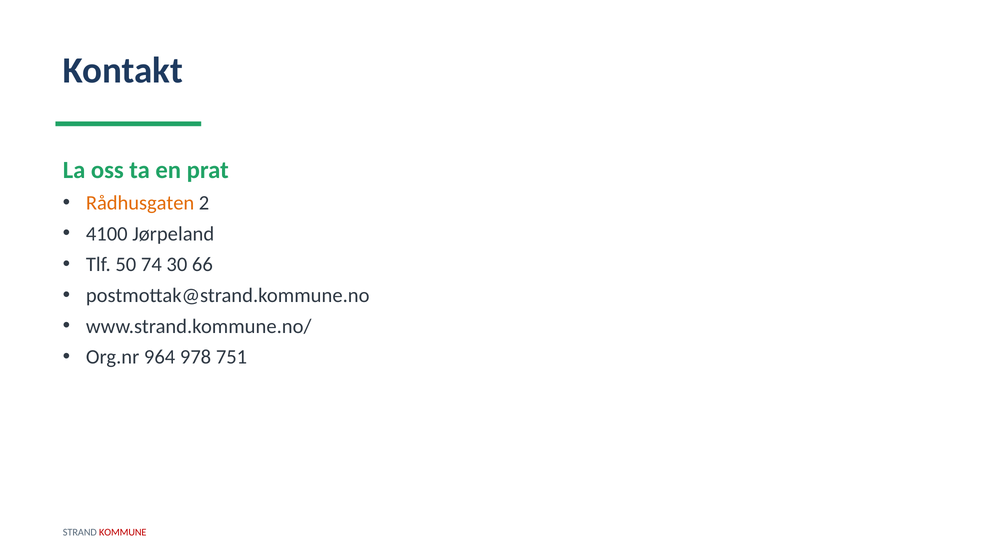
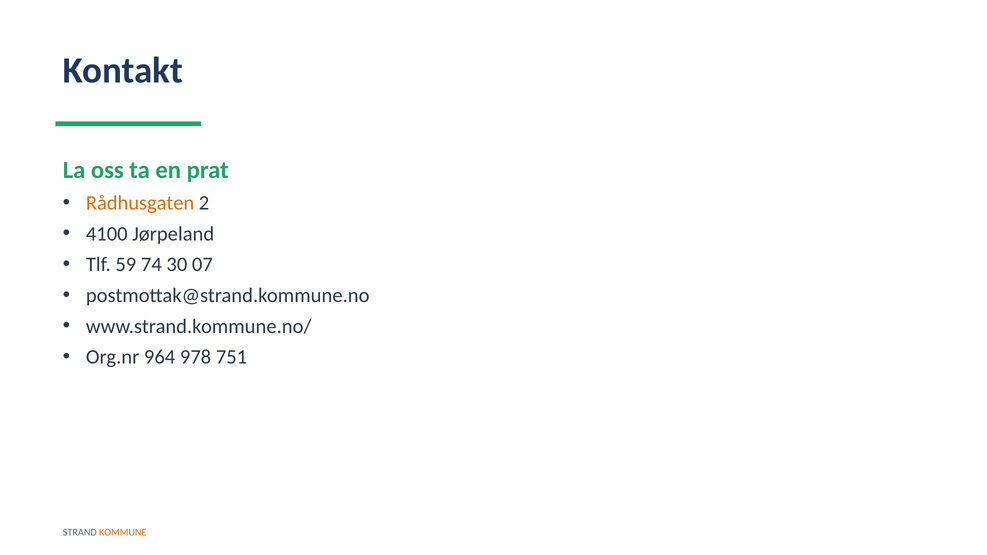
50: 50 -> 59 (126, 265)
66: 66 -> 07 (202, 265)
KOMMUNE colour: red -> orange (123, 533)
